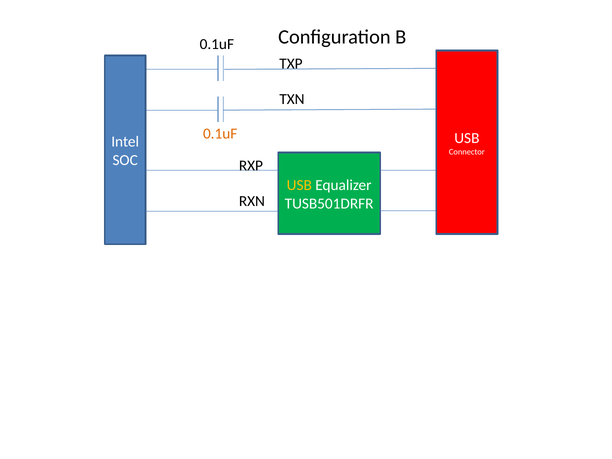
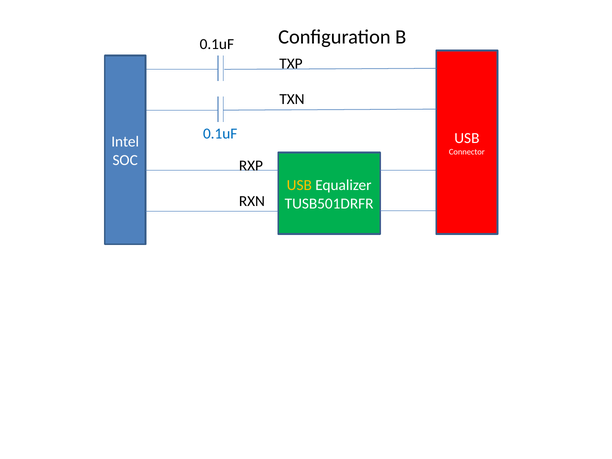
0.1uF colour: orange -> blue (220, 134)
